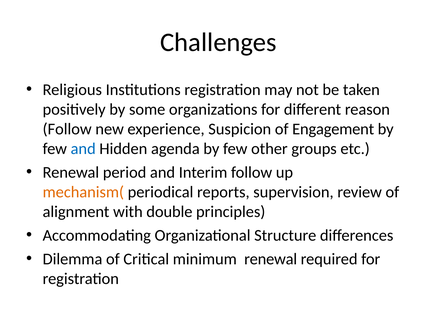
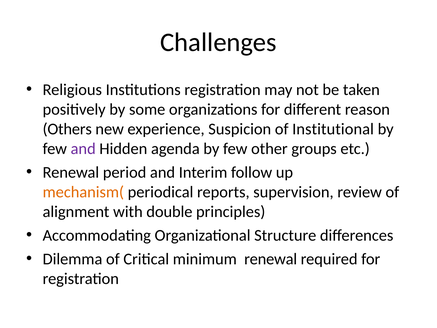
Follow: Follow -> Others (67, 129)
Engagement: Engagement -> Institutional (333, 129)
and colour: blue -> purple (83, 149)
